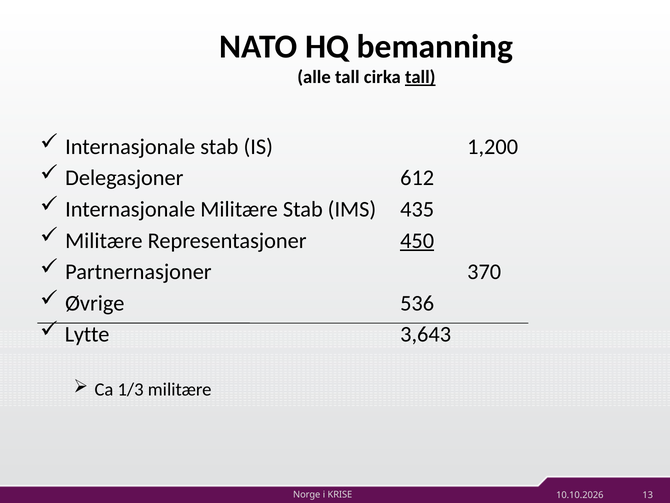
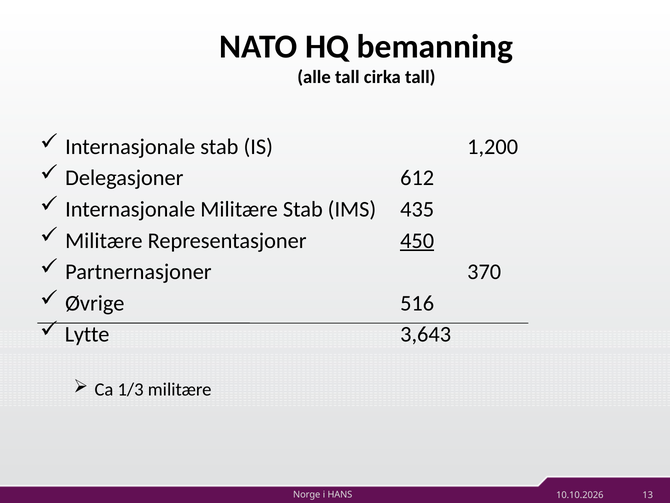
tall underline: present -> none (420, 77)
536: 536 -> 516 (417, 303)
KRISE: KRISE -> HANS (340, 494)
